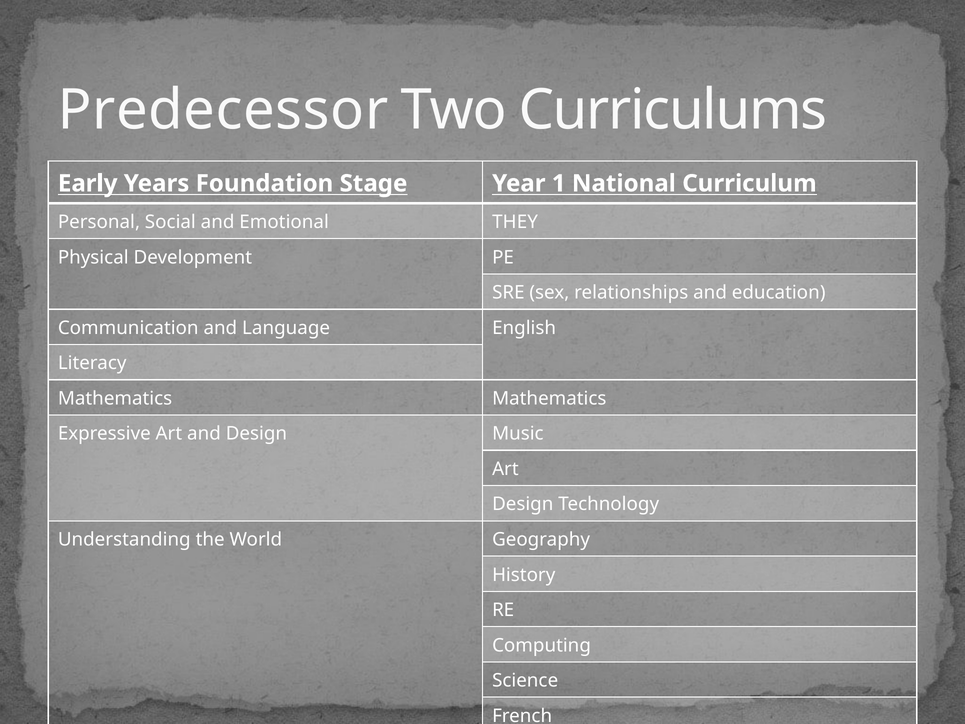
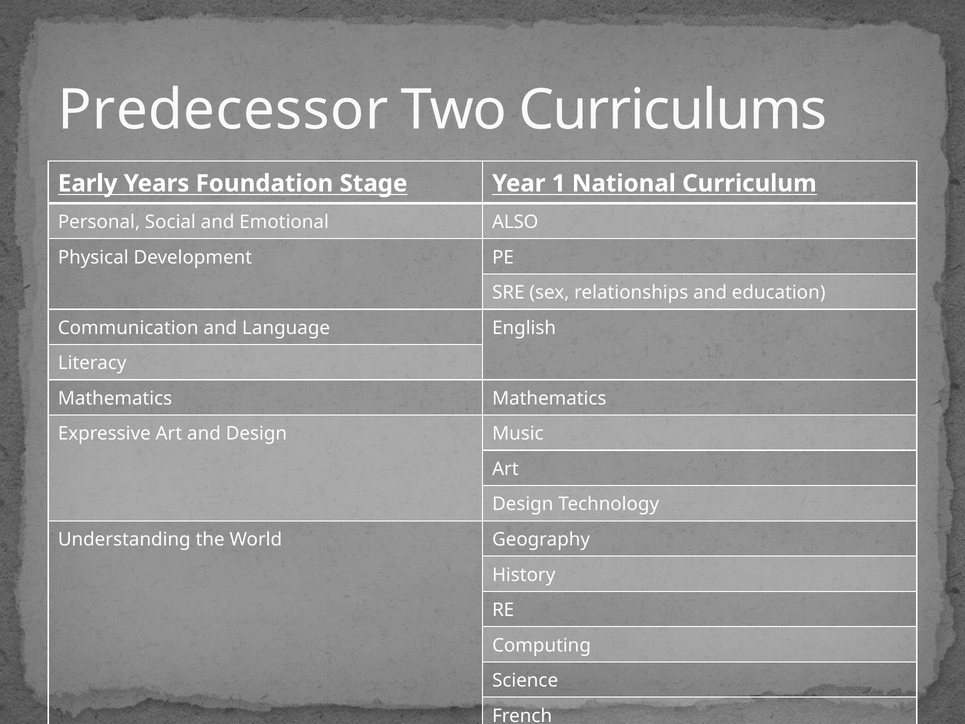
THEY: THEY -> ALSO (515, 222)
